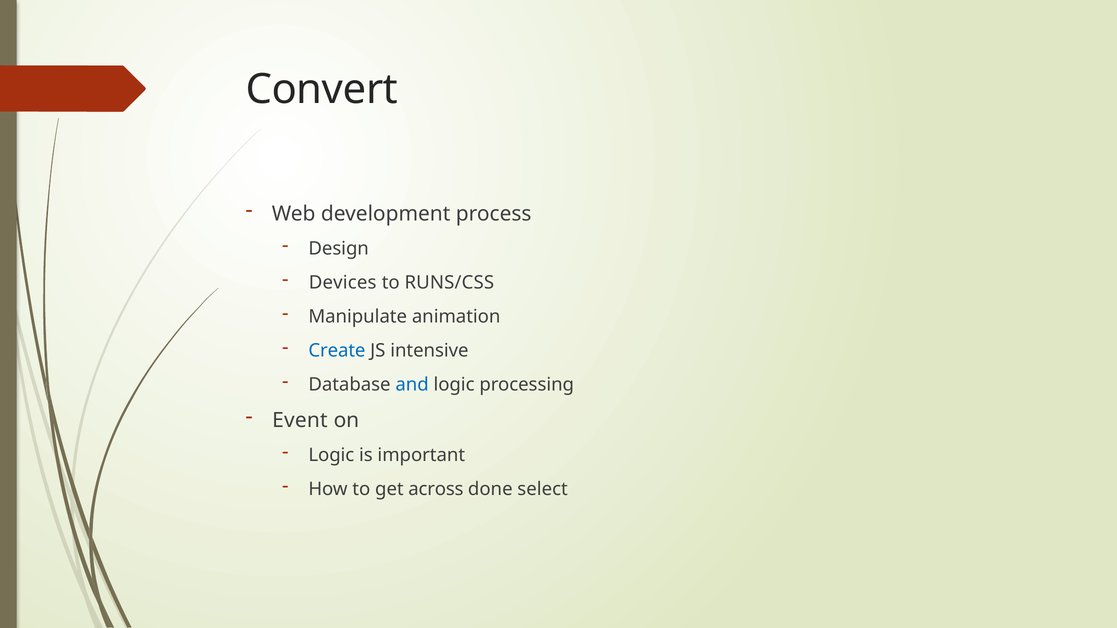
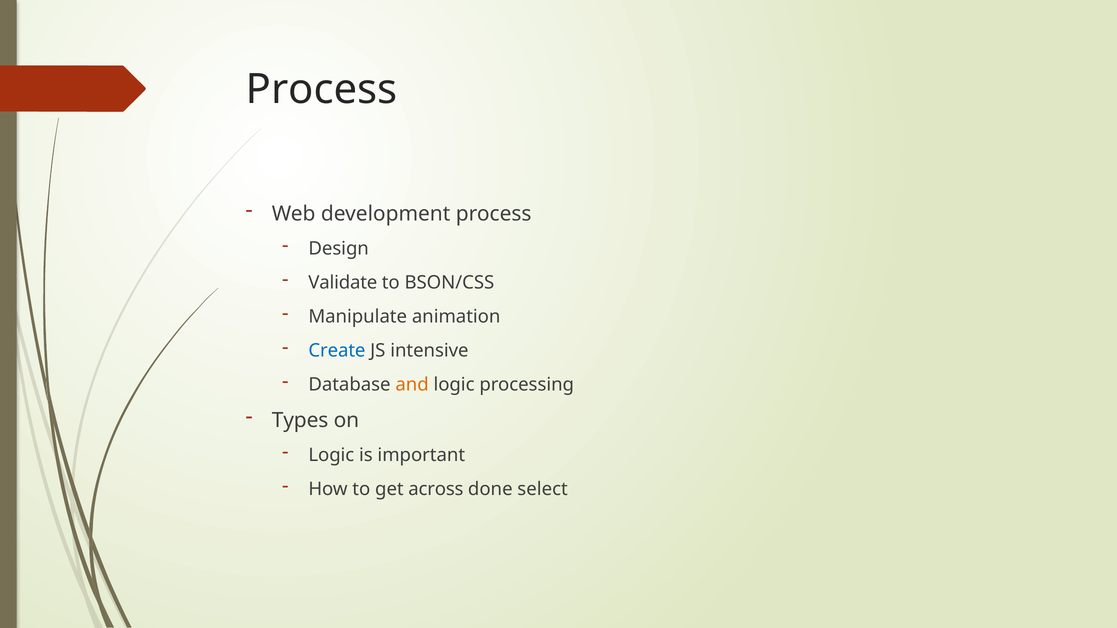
Convert: Convert -> Process (322, 89)
Devices: Devices -> Validate (343, 283)
RUNS/CSS: RUNS/CSS -> BSON/CSS (449, 283)
and colour: blue -> orange (412, 385)
Event: Event -> Types (300, 420)
